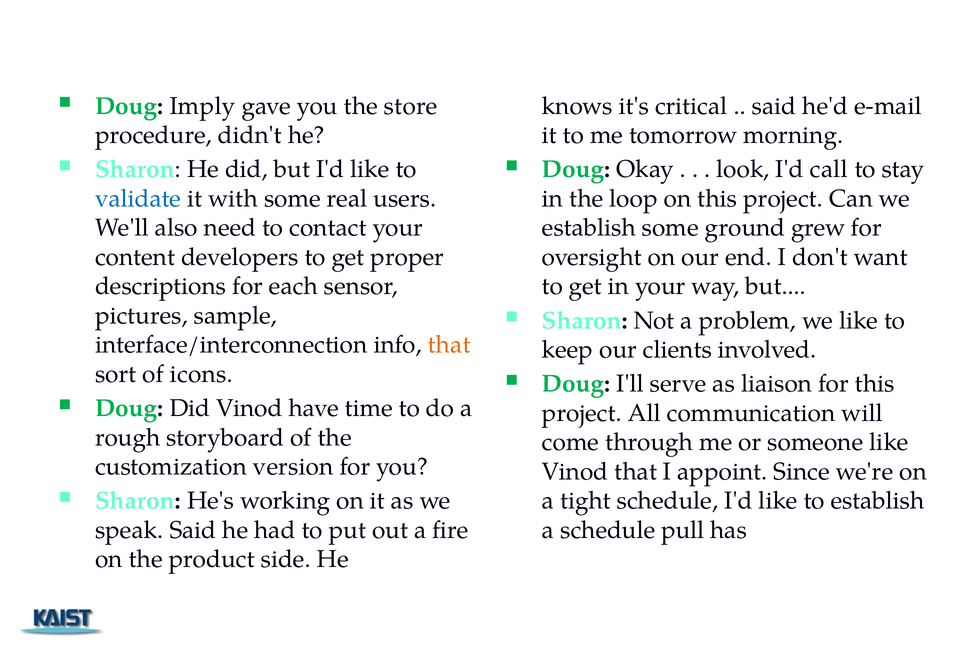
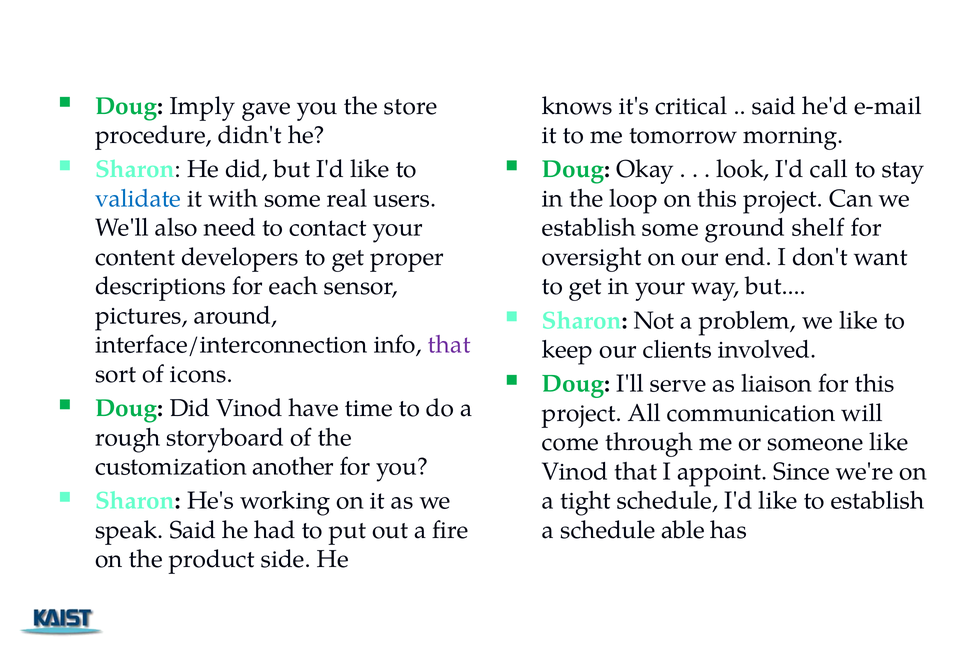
grew: grew -> shelf (818, 228)
sample: sample -> around (235, 316)
that colour: orange -> purple (449, 345)
version: version -> another (293, 467)
pull: pull -> able (683, 530)
